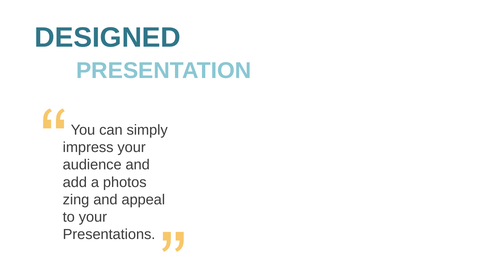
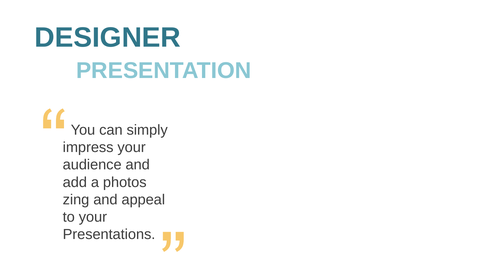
DESIGNED: DESIGNED -> DESIGNER (108, 38)
